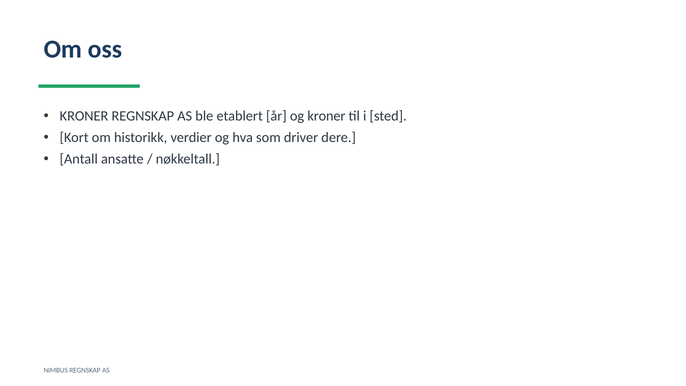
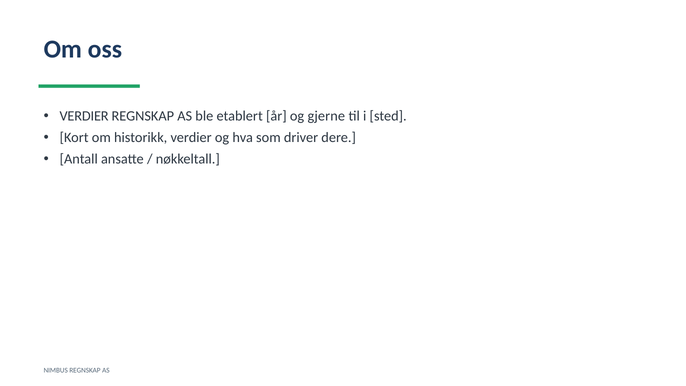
KRONER: KRONER -> VERDIER (84, 116)
og kroner: kroner -> gjerne (326, 116)
